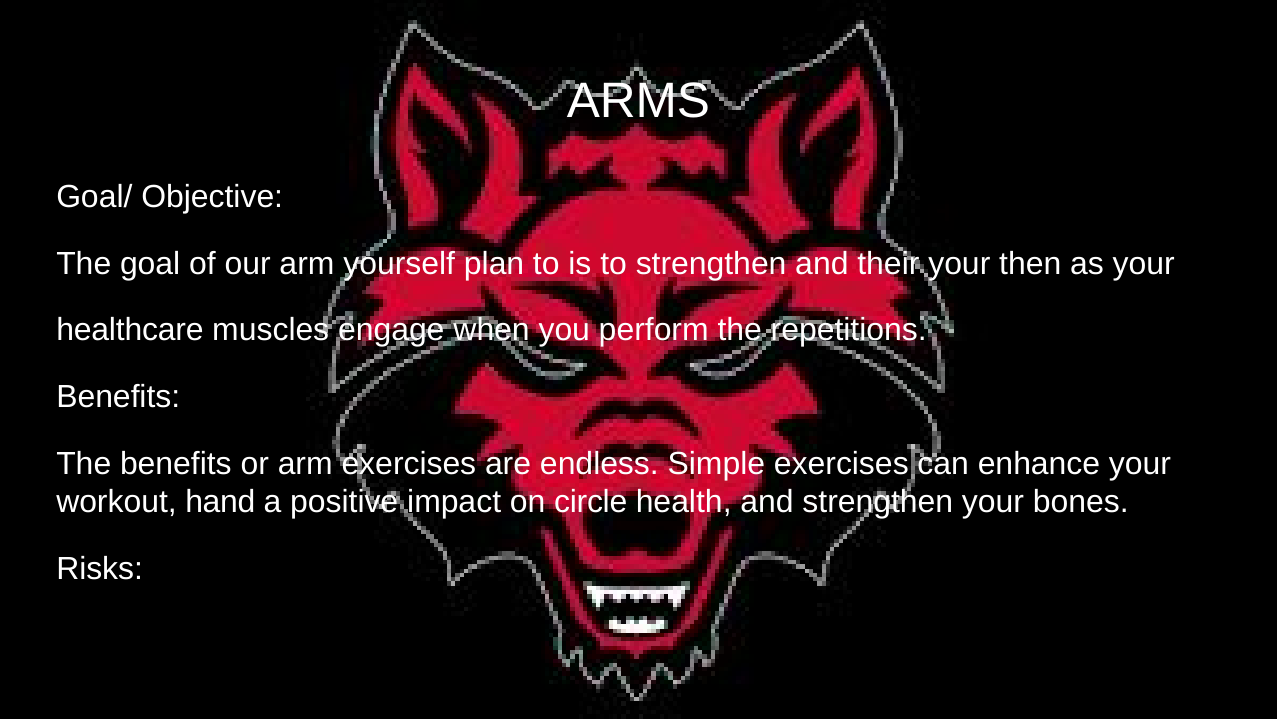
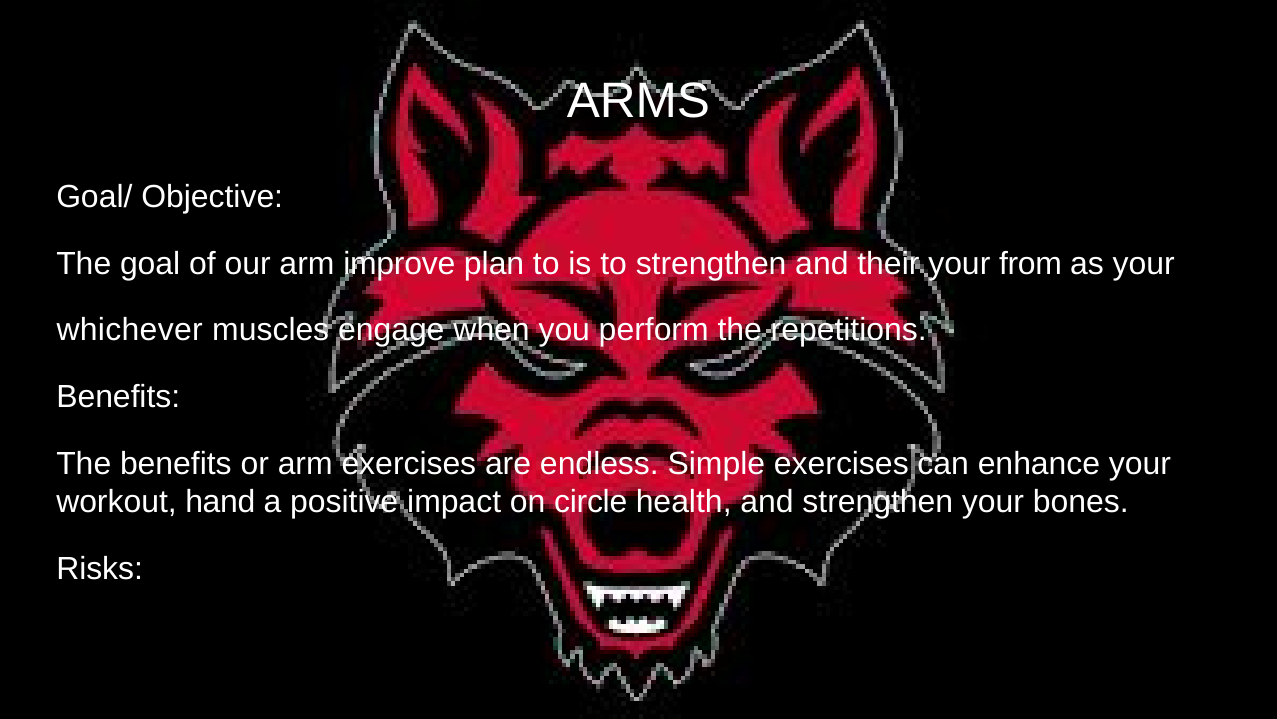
yourself: yourself -> improve (399, 263)
then: then -> from (1030, 263)
healthcare: healthcare -> whichever (130, 330)
